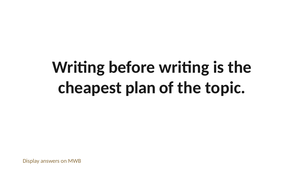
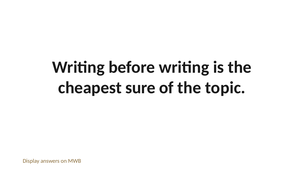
plan: plan -> sure (140, 88)
